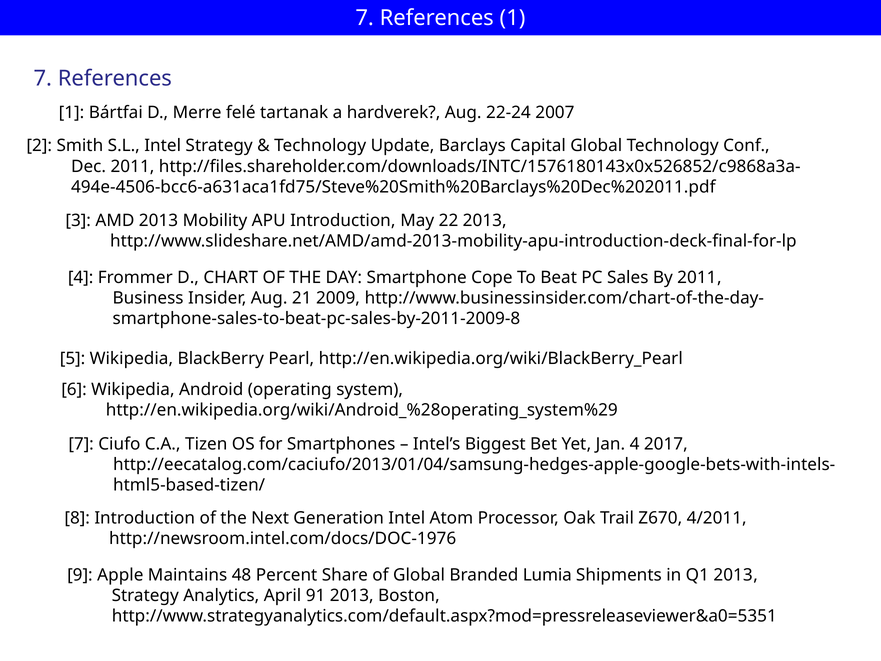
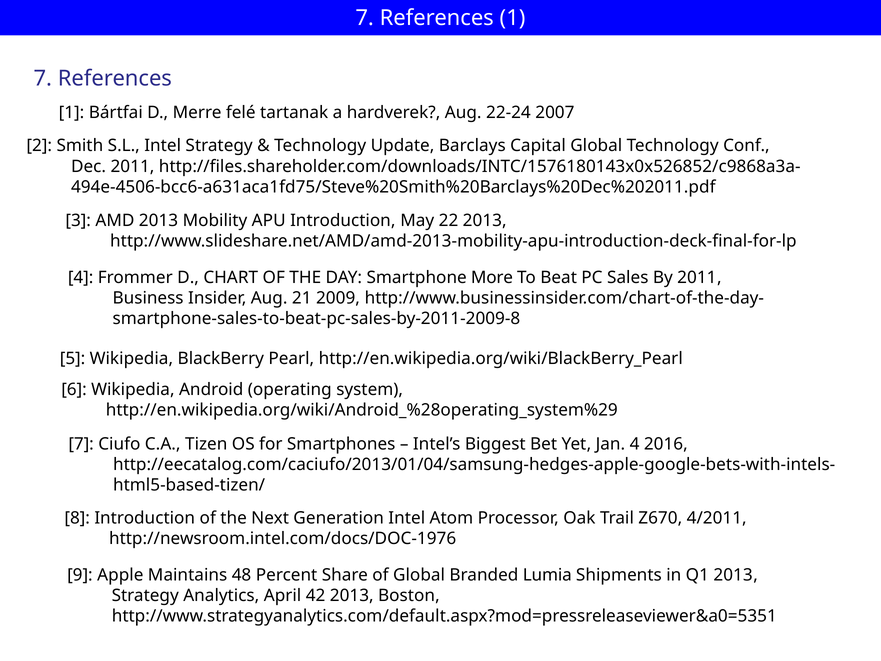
Cope: Cope -> More (492, 278)
2017: 2017 -> 2016 (666, 444)
91: 91 -> 42 (316, 595)
